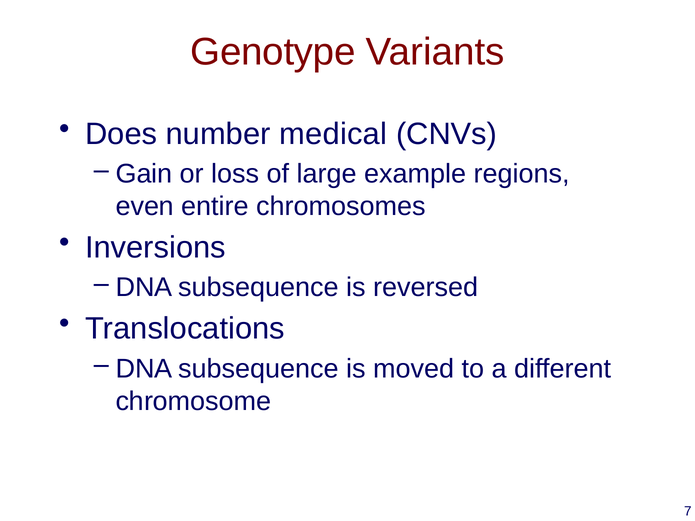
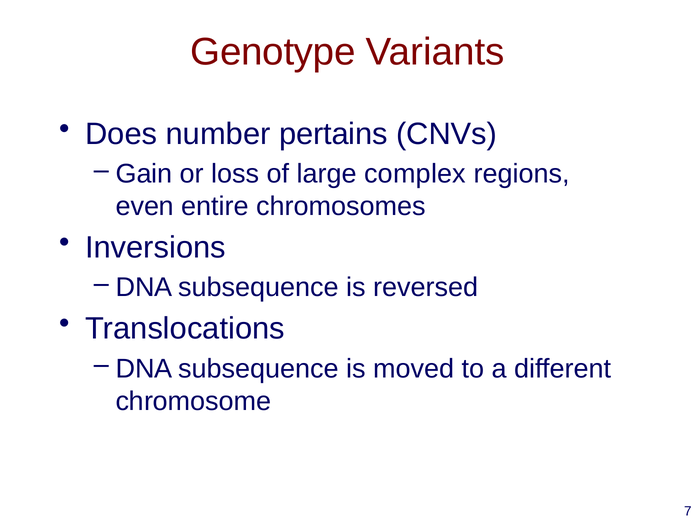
medical: medical -> pertains (333, 134)
example: example -> complex (415, 174)
